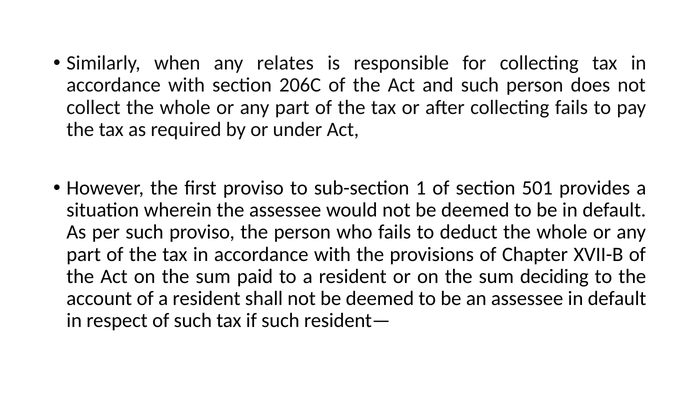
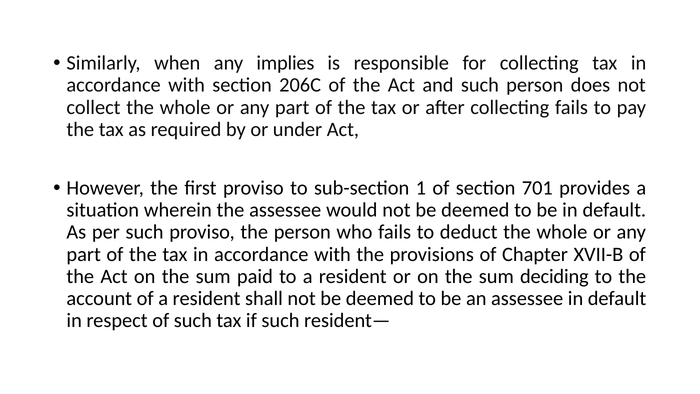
relates: relates -> implies (285, 63)
501: 501 -> 701 (537, 188)
